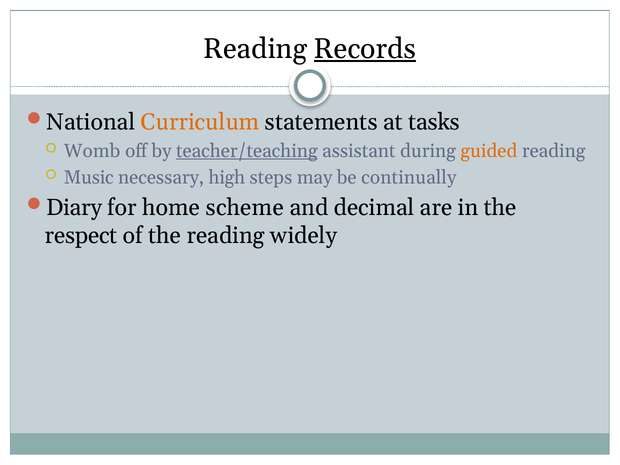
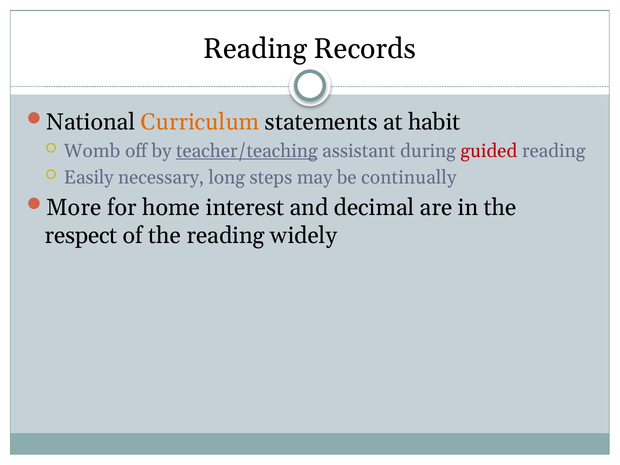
Records underline: present -> none (365, 49)
tasks: tasks -> habit (434, 122)
guided colour: orange -> red (489, 151)
Music: Music -> Easily (89, 178)
high: high -> long (227, 178)
Diary: Diary -> More (74, 208)
scheme: scheme -> interest (245, 208)
